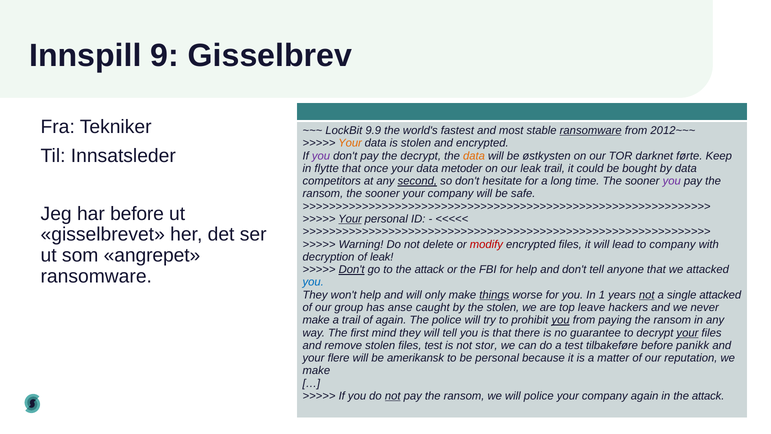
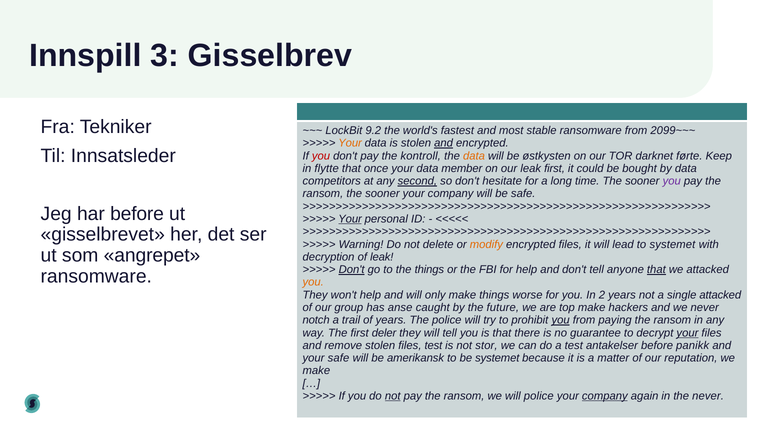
9: 9 -> 3 (165, 56)
9.9: 9.9 -> 9.2 (373, 130)
ransomware underline: present -> none (591, 130)
2012~~~: 2012~~~ -> 2099~~~ (673, 130)
and underline: none -> present (444, 143)
you colour: purple -> red (321, 156)
the decrypt: decrypt -> kontroll (421, 156)
metoder: metoder -> member (462, 168)
leak trail: trail -> first (555, 168)
modify colour: red -> orange (486, 244)
to company: company -> systemet (672, 244)
to the attack: attack -> things (429, 269)
that underline: none -> present (656, 269)
you colour: blue -> orange (313, 282)
things underline: present -> none (494, 295)
1: 1 -> 2 (602, 295)
not underline: present -> none (647, 295)
the stolen: stolen -> future (503, 307)
top leave: leave -> make (592, 307)
make: make -> notch (316, 320)
of again: again -> years (391, 320)
mind: mind -> deler (384, 333)
tilbakeføre: tilbakeføre -> antakelser (612, 345)
your flere: flere -> safe (339, 358)
be personal: personal -> systemet (497, 358)
company underline: none -> present (605, 396)
in the attack: attack -> never (708, 396)
